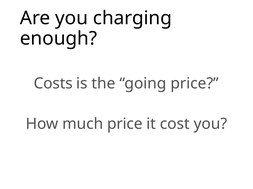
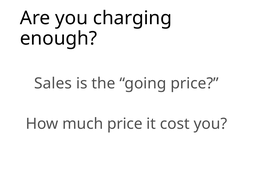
Costs: Costs -> Sales (53, 84)
